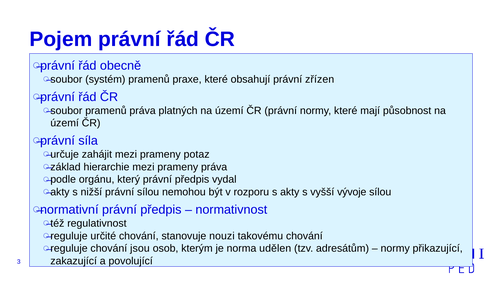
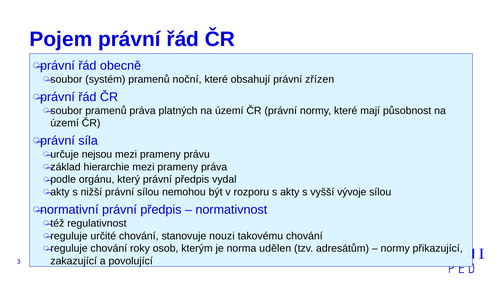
praxe: praxe -> noční (187, 79)
zahájit: zahájit -> nejsou (97, 155)
potaz: potaz -> právu (197, 155)
jsou: jsou -> roky (140, 249)
